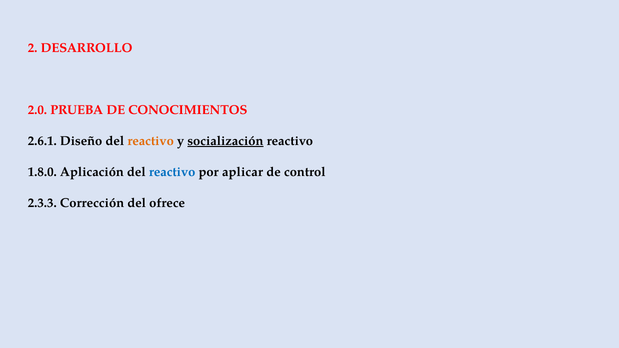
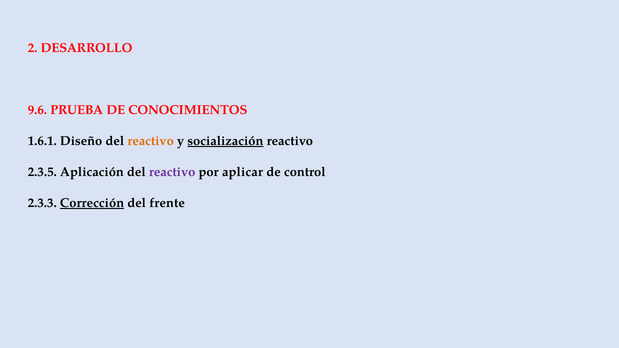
2.0: 2.0 -> 9.6 (37, 110)
2.6.1: 2.6.1 -> 1.6.1 (42, 141)
1.8.0: 1.8.0 -> 2.3.5 (42, 172)
reactivo colour: blue -> purple (172, 172)
Corrección underline: none -> present (92, 203)
ofrece: ofrece -> frente (167, 203)
